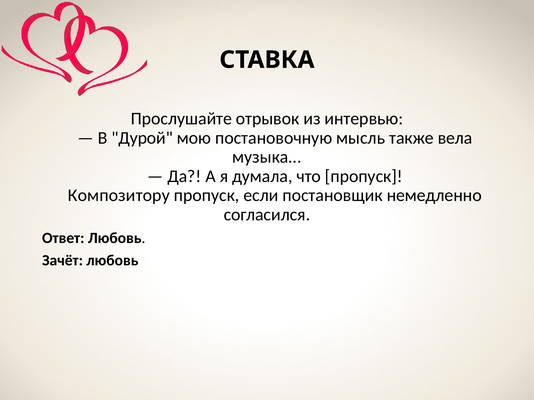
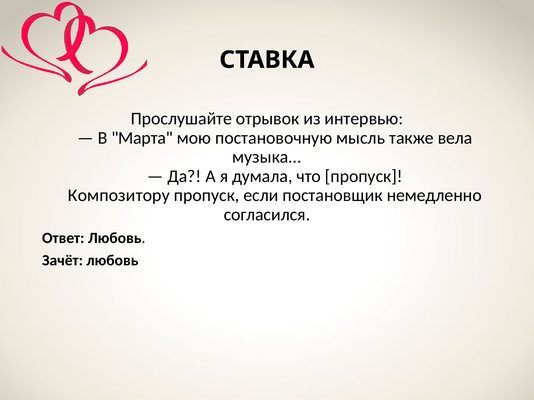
Дурой: Дурой -> Марта (142, 138)
